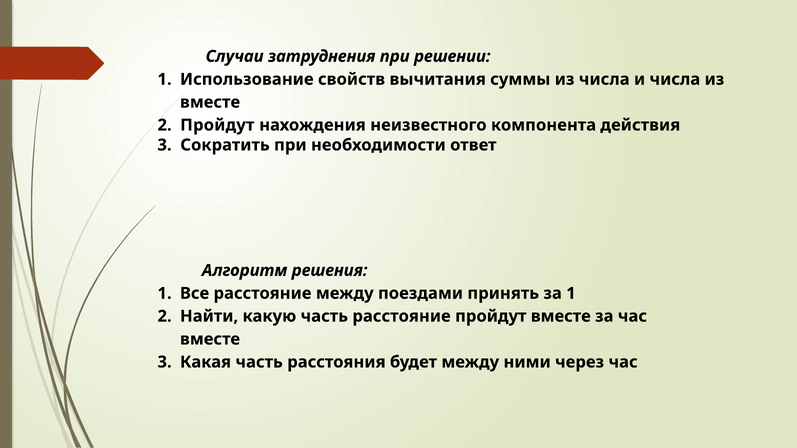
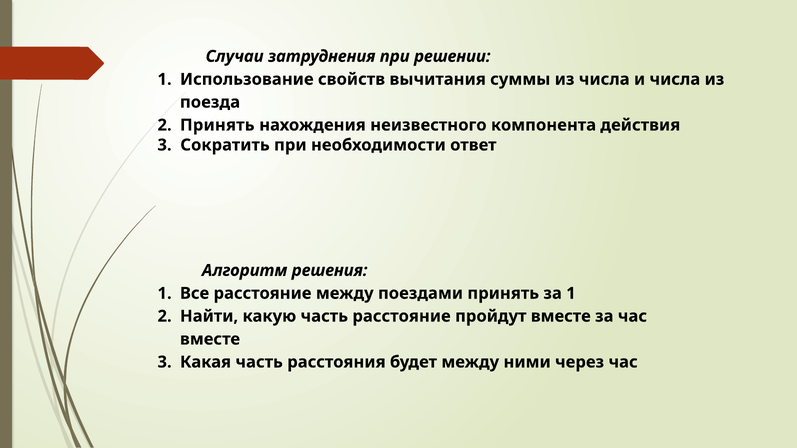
вместе: вместе -> поезда (210, 102)
Пройдут: Пройдут -> Принять (217, 125)
